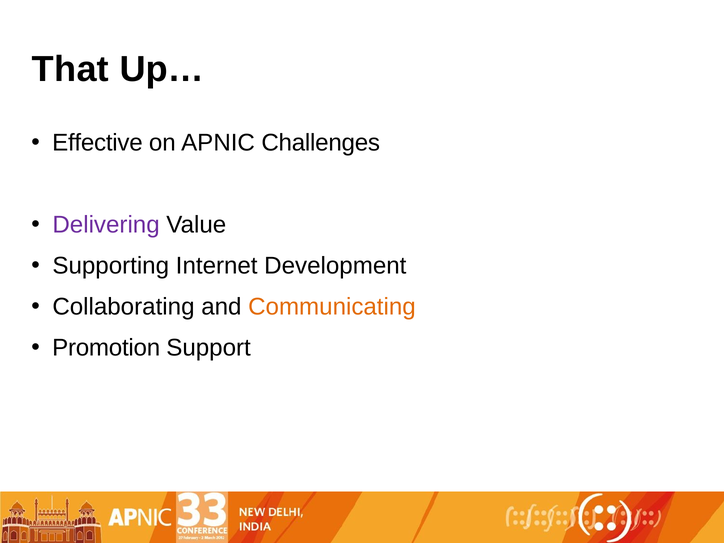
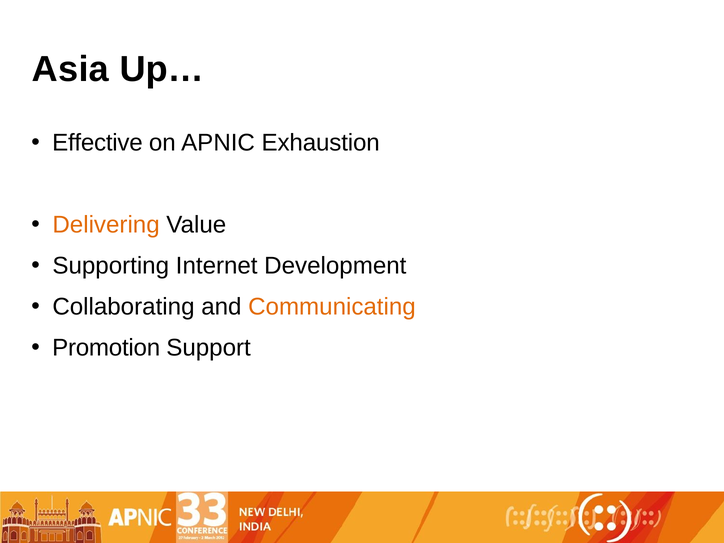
That: That -> Asia (70, 70)
Challenges: Challenges -> Exhaustion (321, 143)
Delivering colour: purple -> orange (106, 225)
